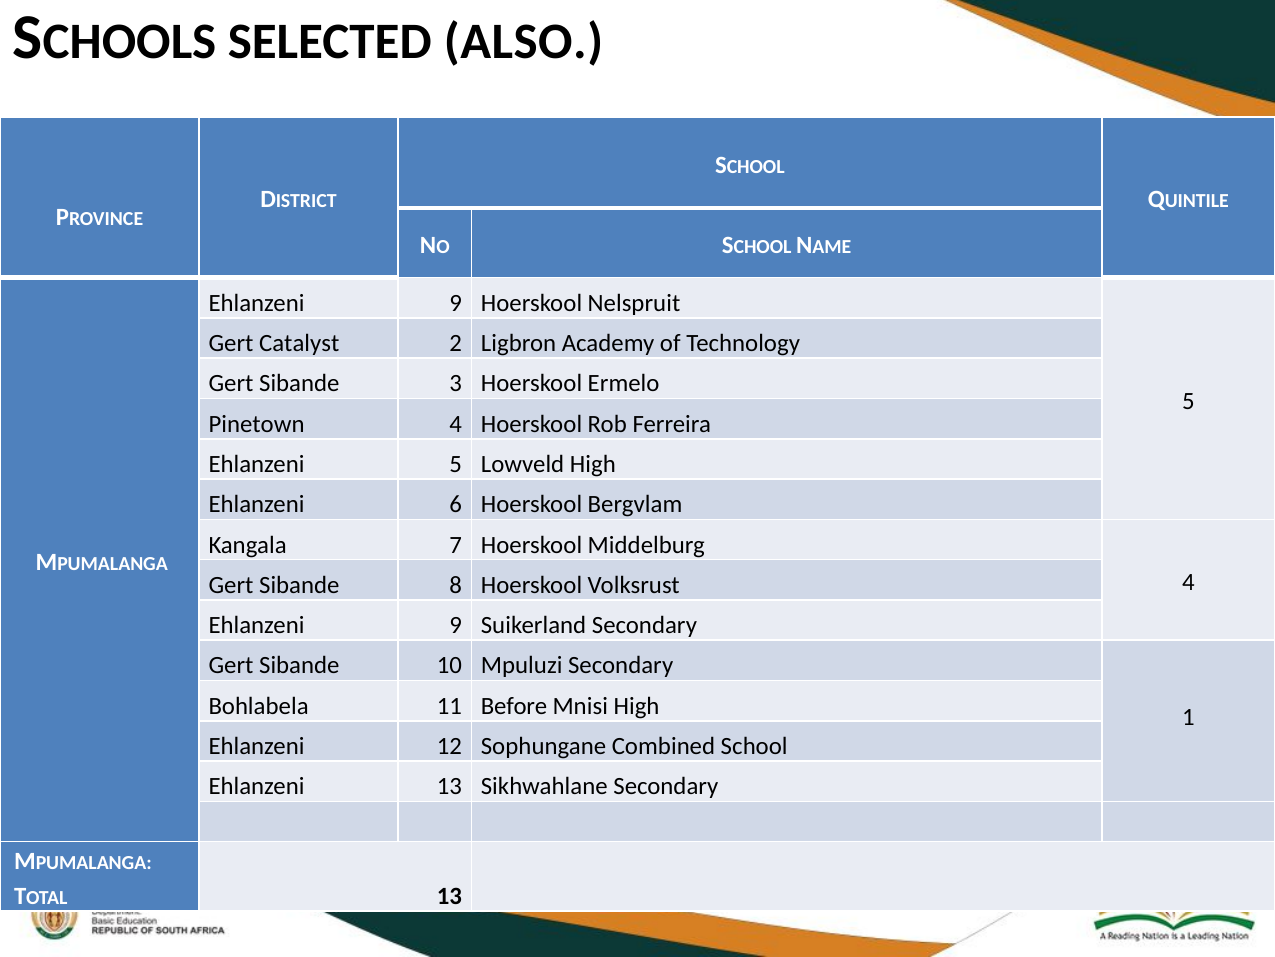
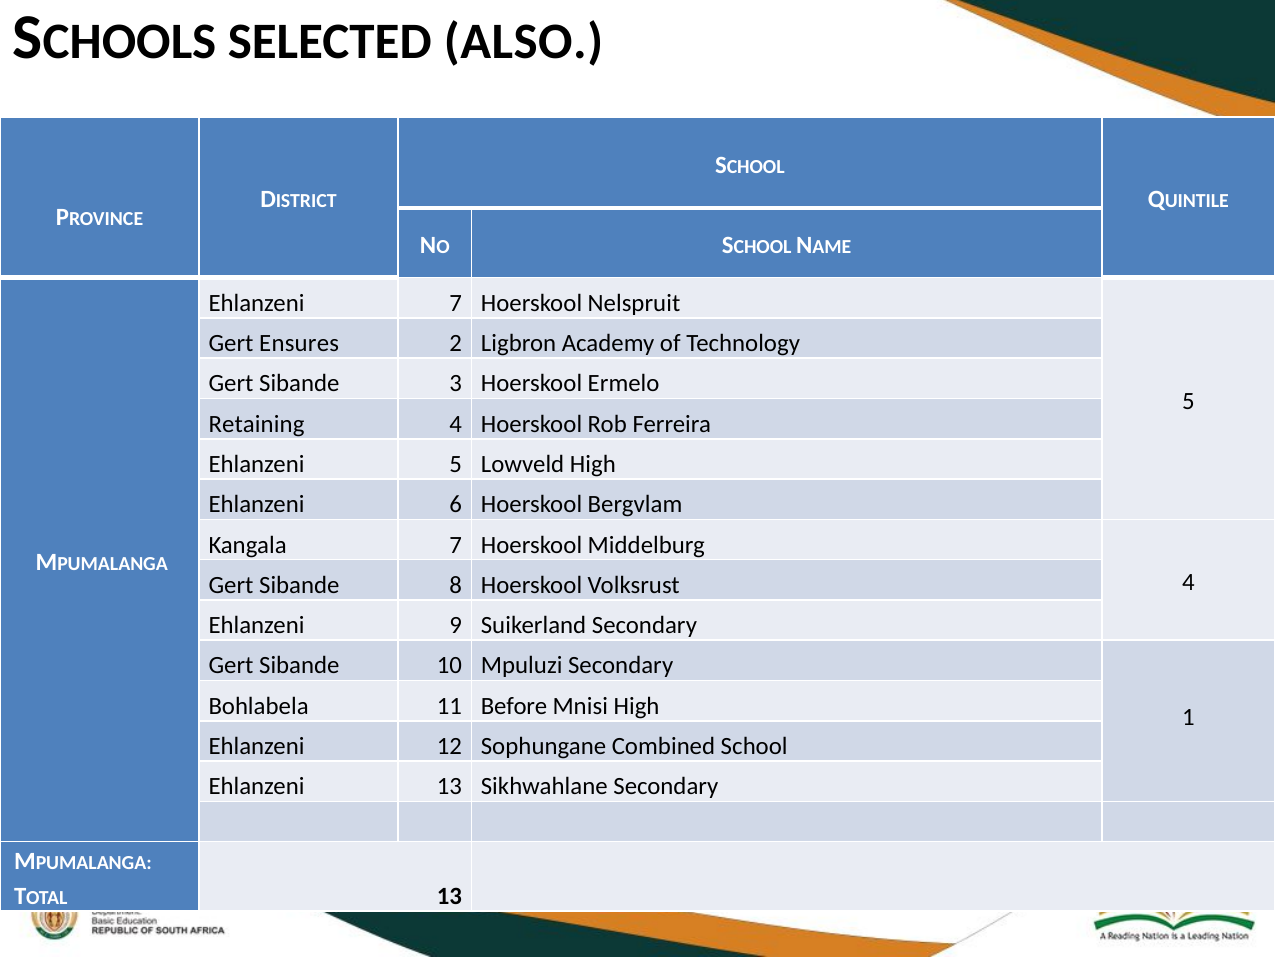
9: 9 -> 7 (456, 303)
Catalyst: Catalyst -> Ensures (299, 343)
Pinetown: Pinetown -> Retaining (256, 424)
